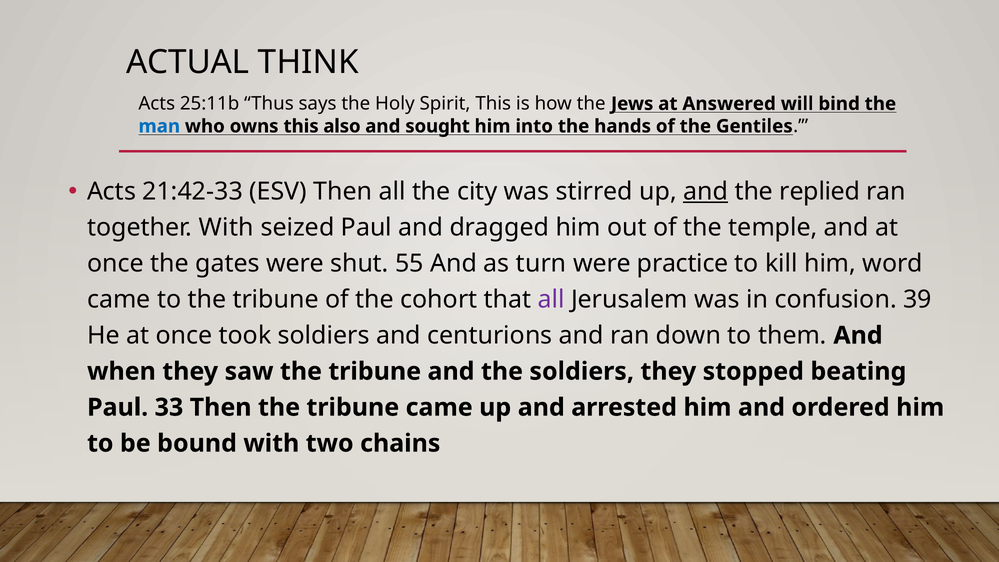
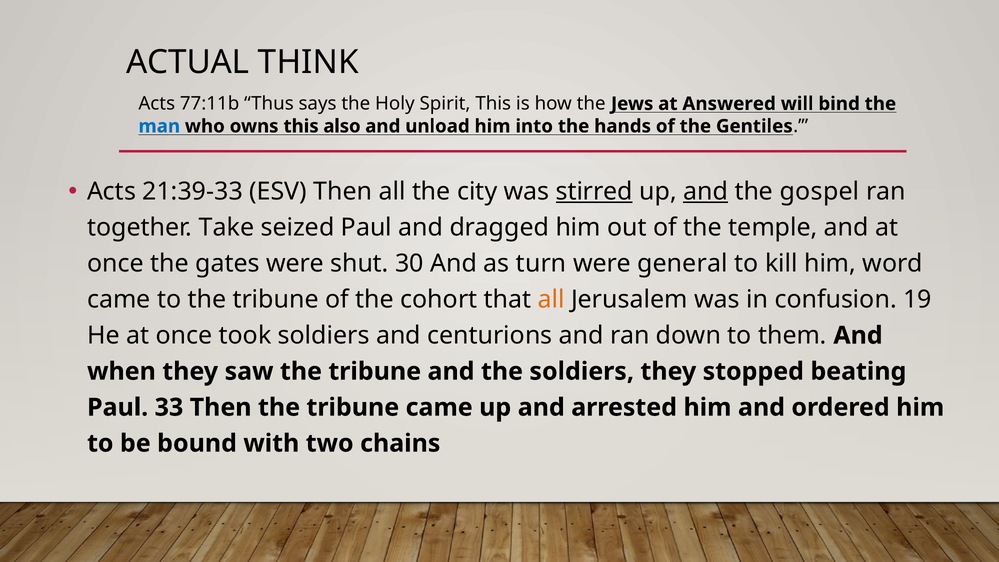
25:11b: 25:11b -> 77:11b (210, 104)
sought: sought -> unload (438, 126)
21:42-33: 21:42-33 -> 21:39-33 (193, 192)
stirred underline: none -> present (594, 192)
replied: replied -> gospel (820, 192)
together With: With -> Take (226, 228)
55: 55 -> 30 (409, 264)
practice: practice -> general (682, 264)
all colour: purple -> orange (551, 300)
39: 39 -> 19 (917, 300)
